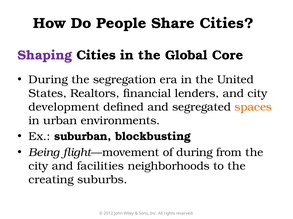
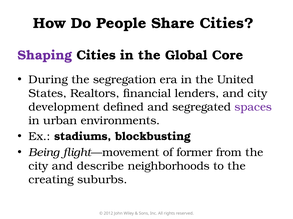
spaces colour: orange -> purple (253, 107)
suburban: suburban -> stadiums (83, 137)
of during: during -> former (195, 153)
facilities: facilities -> describe (100, 167)
